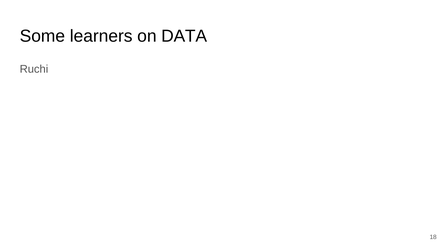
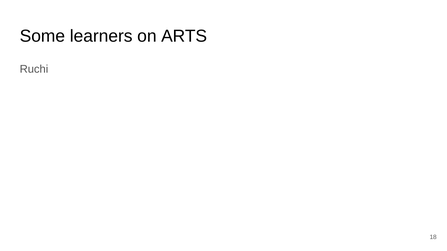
DATA: DATA -> ARTS (184, 36)
